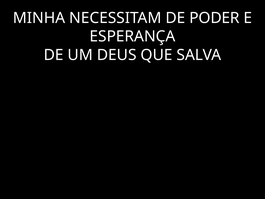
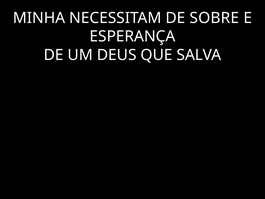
PODER: PODER -> SOBRE (214, 18)
